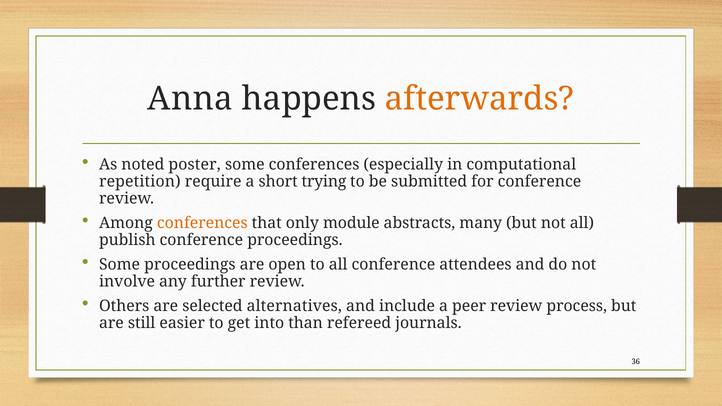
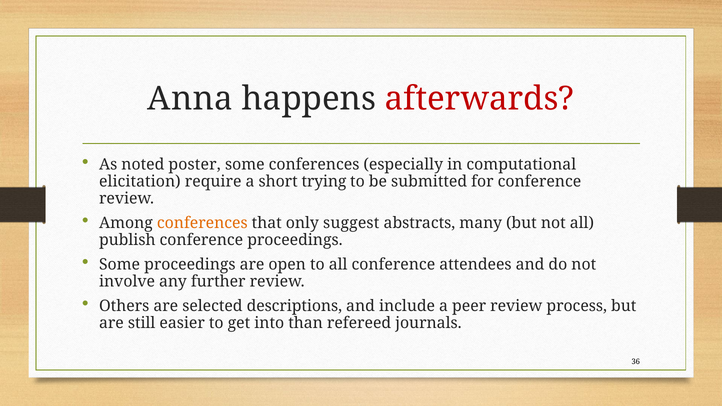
afterwards colour: orange -> red (479, 99)
repetition: repetition -> elicitation (140, 182)
module: module -> suggest (351, 223)
alternatives: alternatives -> descriptions (294, 306)
